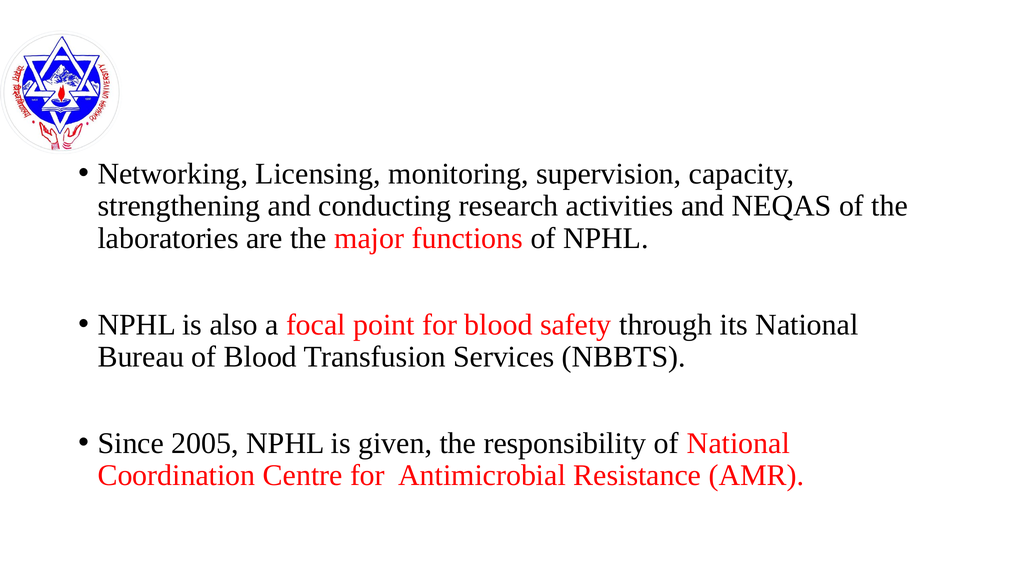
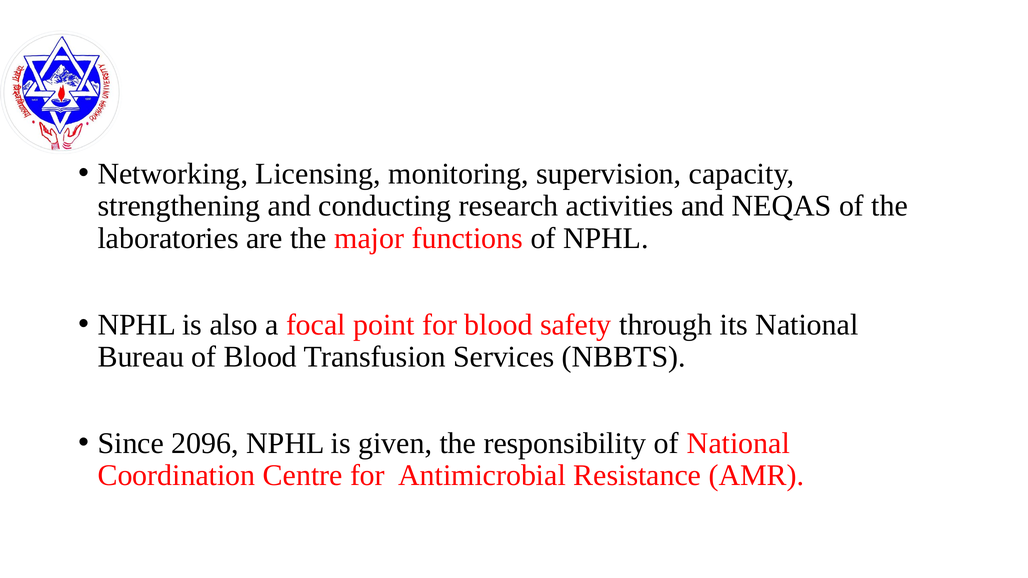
2005: 2005 -> 2096 (205, 443)
